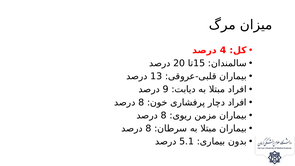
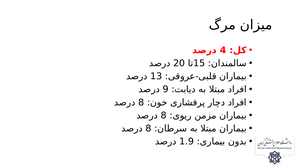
5.1: 5.1 -> 1.9 (187, 141)
